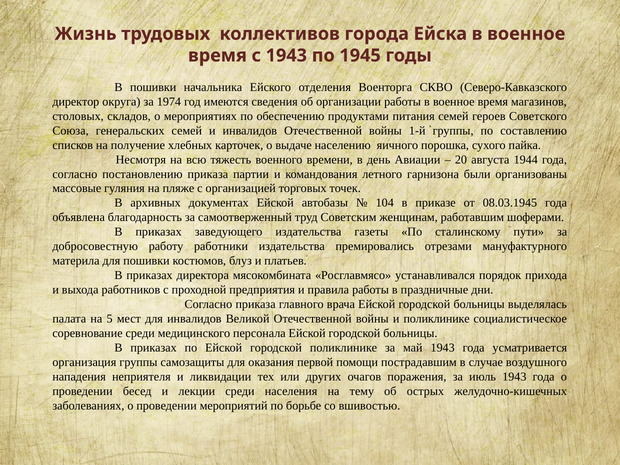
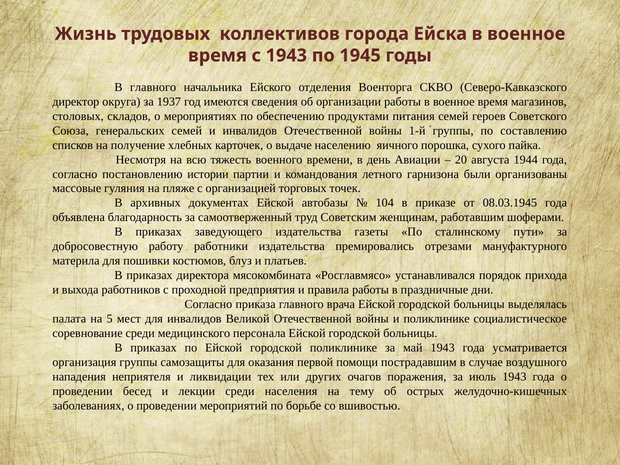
В пошивки: пошивки -> главного (153, 87)
1974: 1974 -> 1937 (169, 102)
постановлению приказа: приказа -> истории (208, 174)
